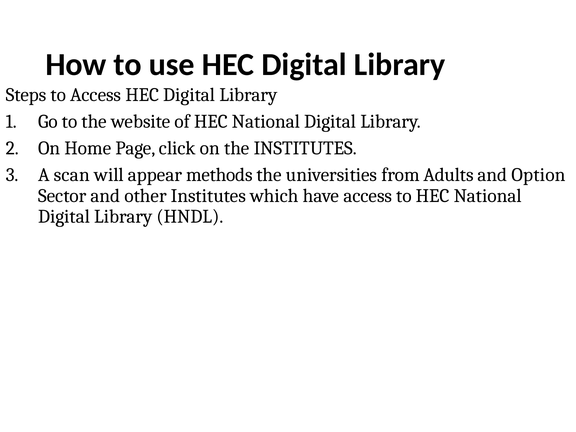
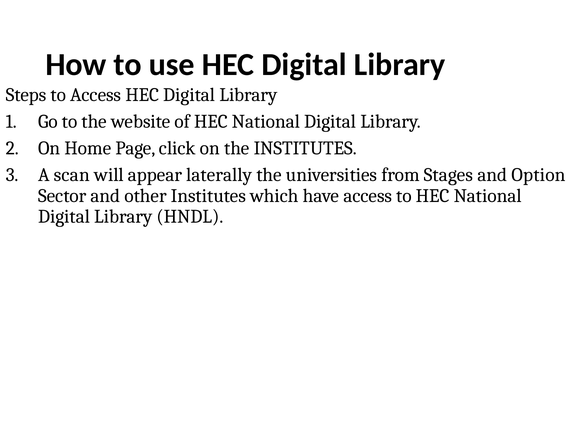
methods: methods -> laterally (219, 175)
Adults: Adults -> Stages (448, 175)
